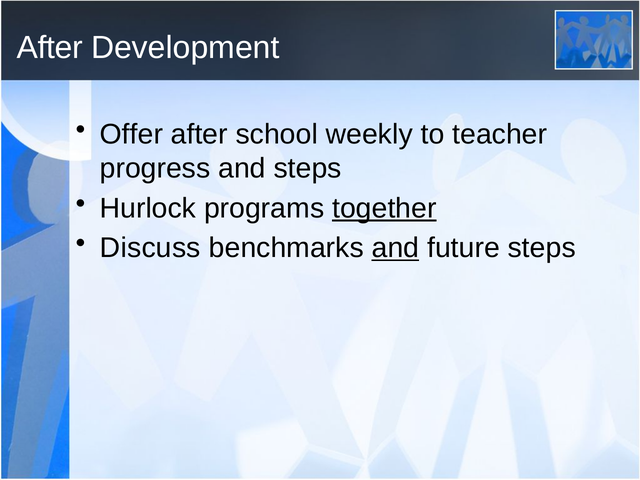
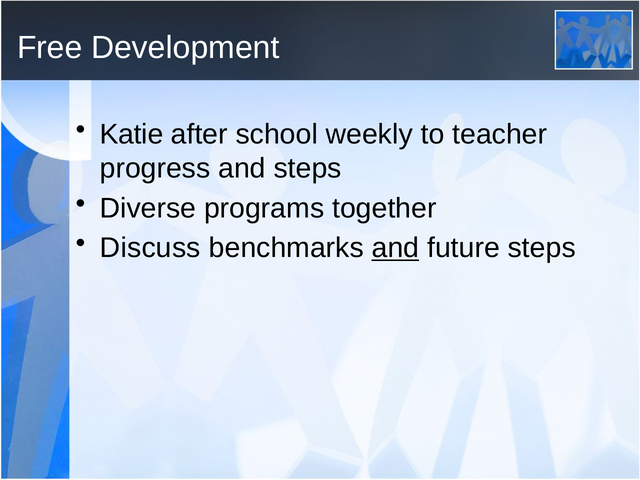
After: After -> Free (50, 48)
Offer: Offer -> Katie (132, 134)
Hurlock: Hurlock -> Diverse (148, 208)
together underline: present -> none (384, 208)
